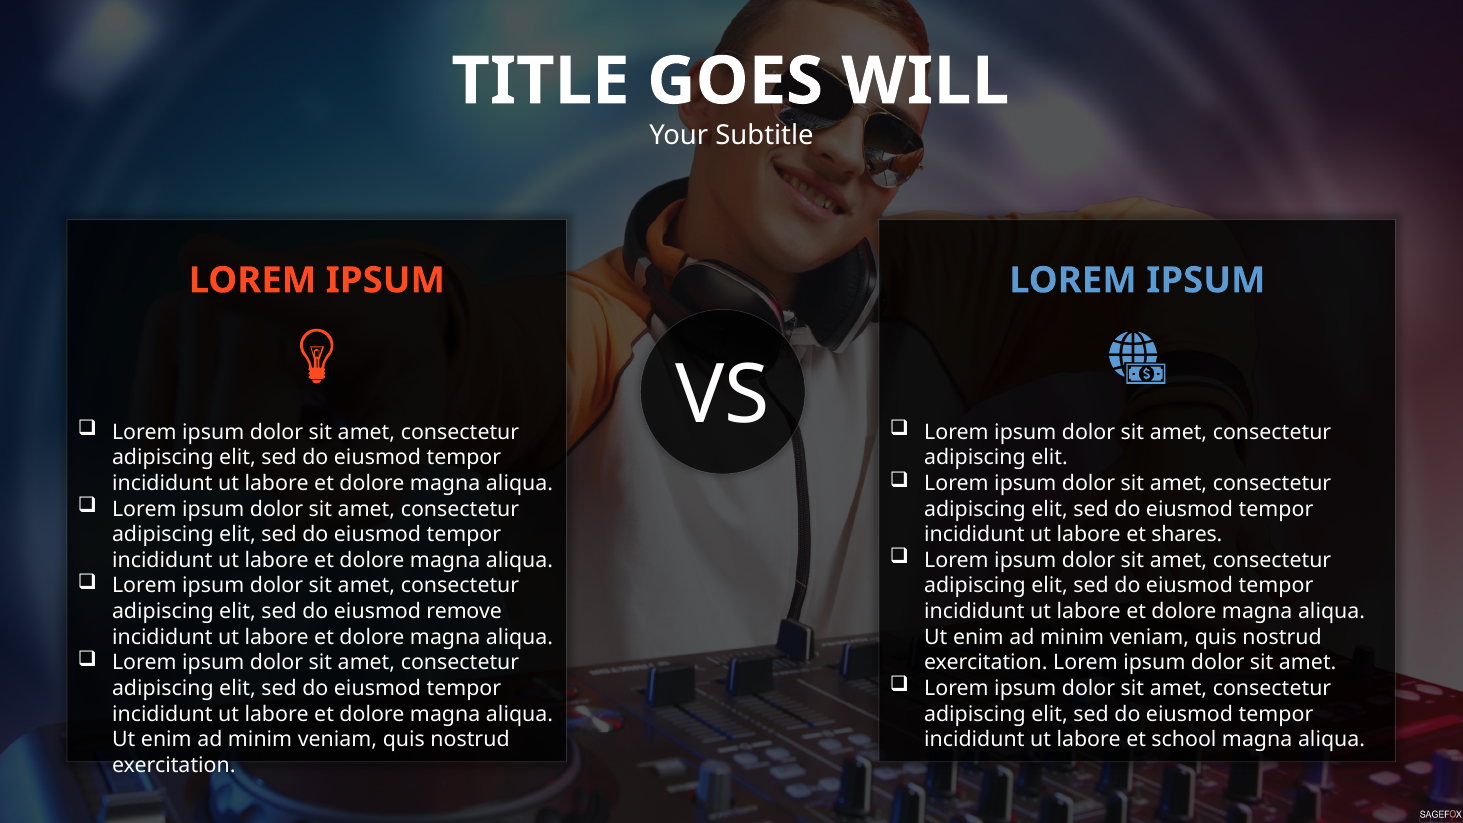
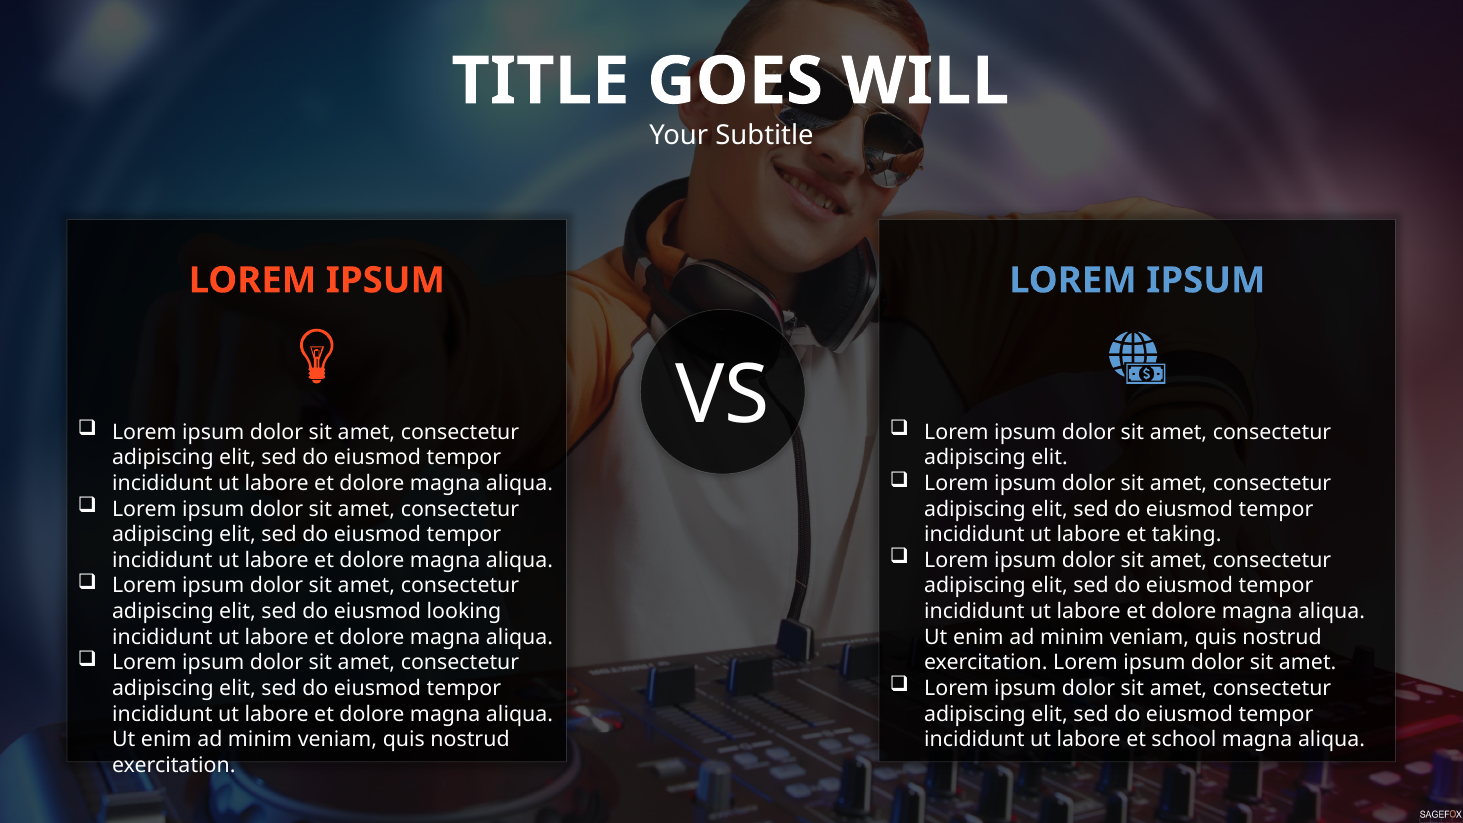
shares: shares -> taking (1187, 535)
remove: remove -> looking (464, 611)
